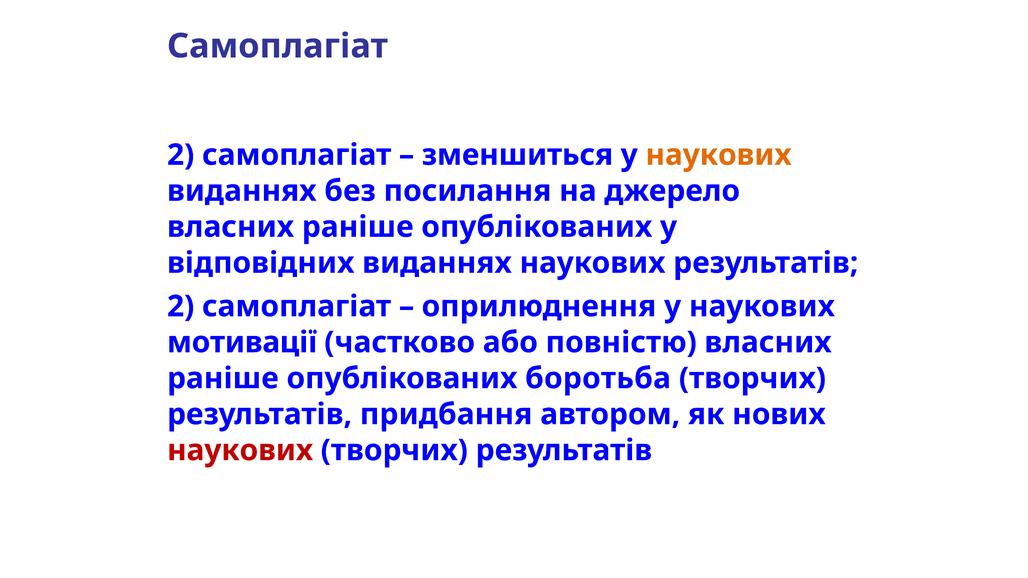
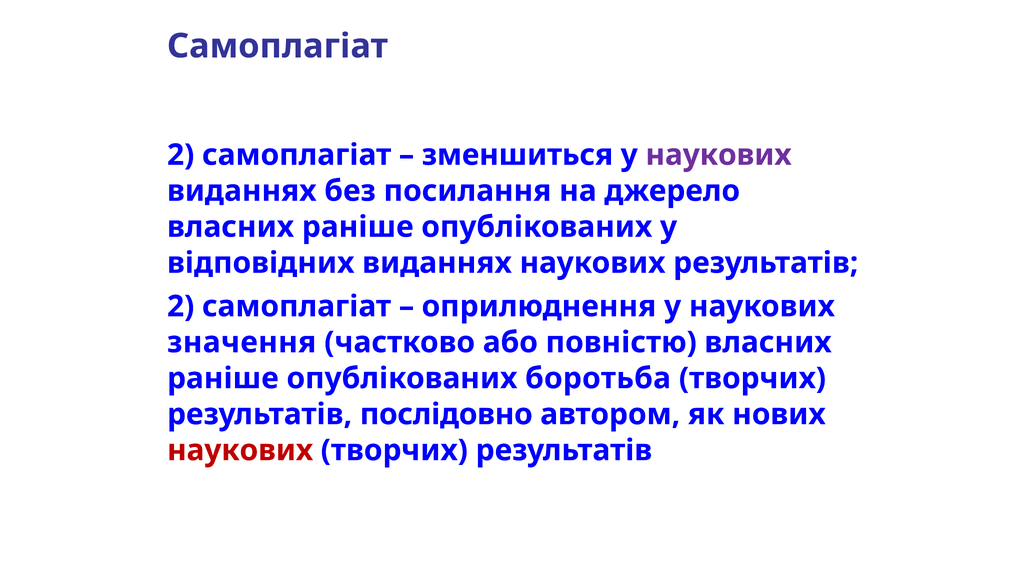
наукових colour: orange -> purple (719, 155)
мотивації: мотивації -> значення (242, 343)
придбання: придбання -> послідовно (446, 415)
